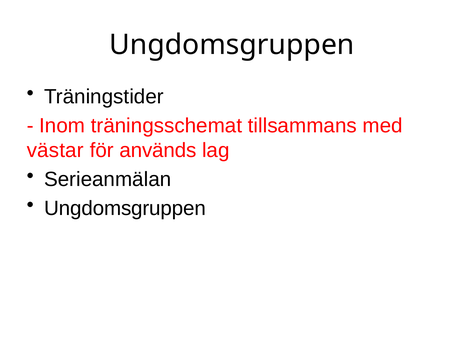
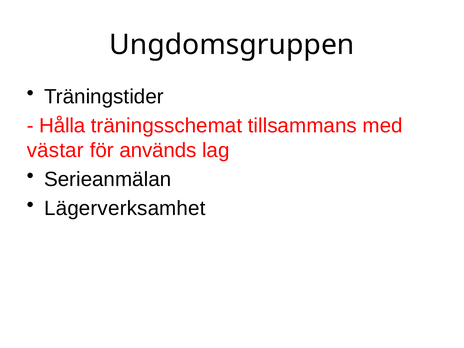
Inom: Inom -> Hålla (62, 126)
Ungdomsgruppen: Ungdomsgruppen -> Lägerverksamhet (125, 208)
